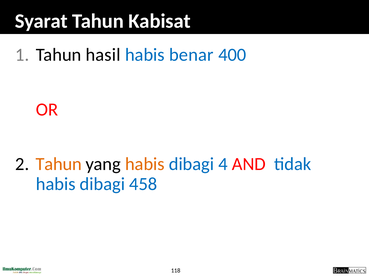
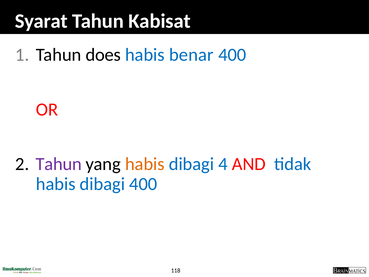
hasil: hasil -> does (103, 55)
Tahun colour: orange -> purple (59, 164)
dibagi 458: 458 -> 400 (143, 184)
